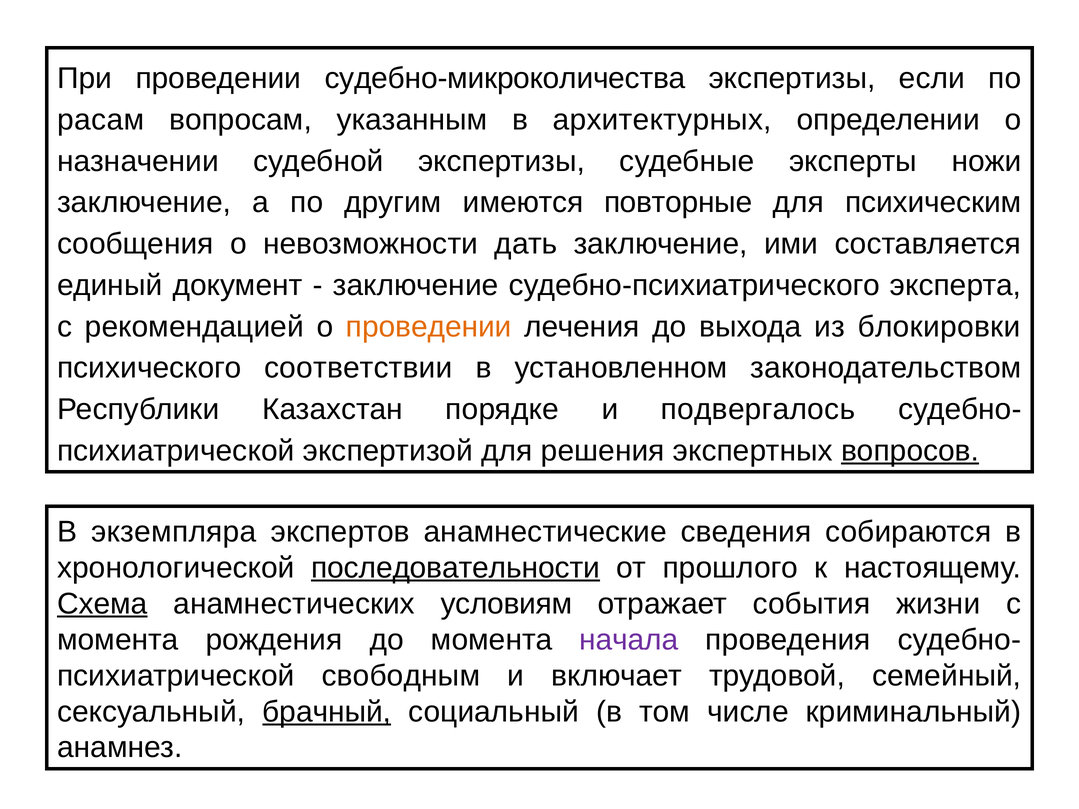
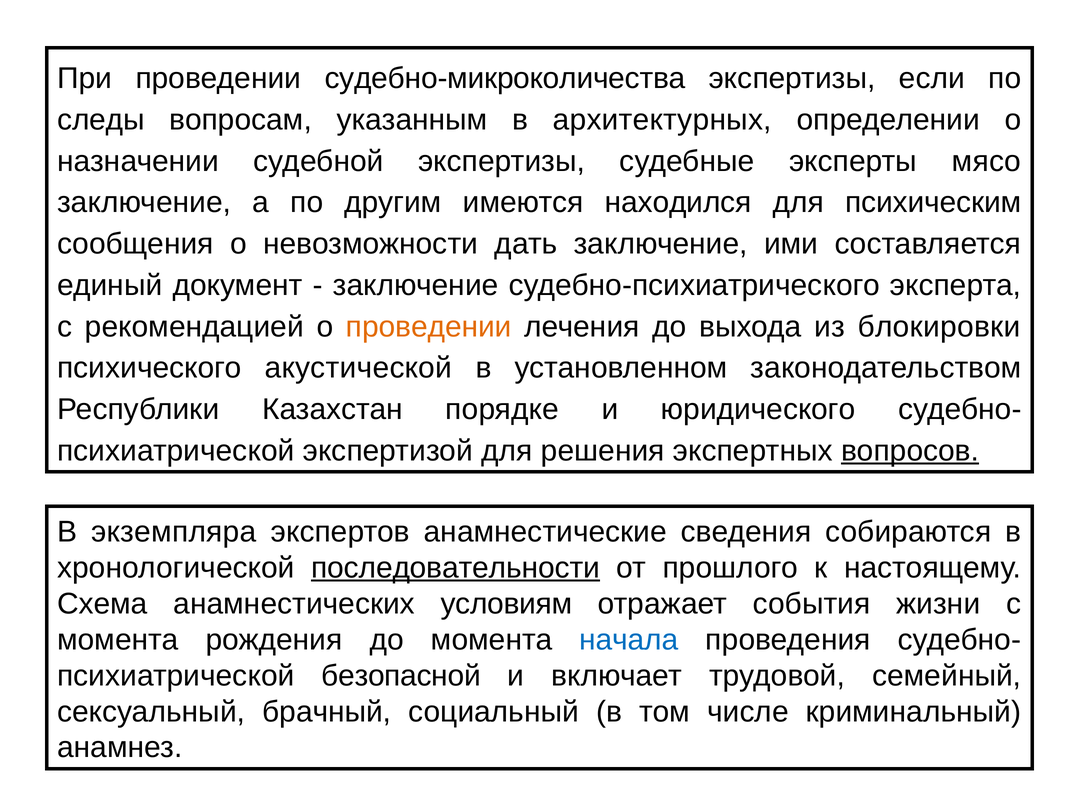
расам: расам -> следы (101, 120)
ножи: ножи -> мясо (986, 161)
повторные: повторные -> находился (678, 203)
соответствии: соответствии -> акустической (358, 368)
подвергалось: подвергалось -> юридического (758, 410)
Схема underline: present -> none (102, 604)
начала colour: purple -> blue (629, 640)
свободным: свободным -> безопасной (401, 676)
брачный underline: present -> none (327, 712)
